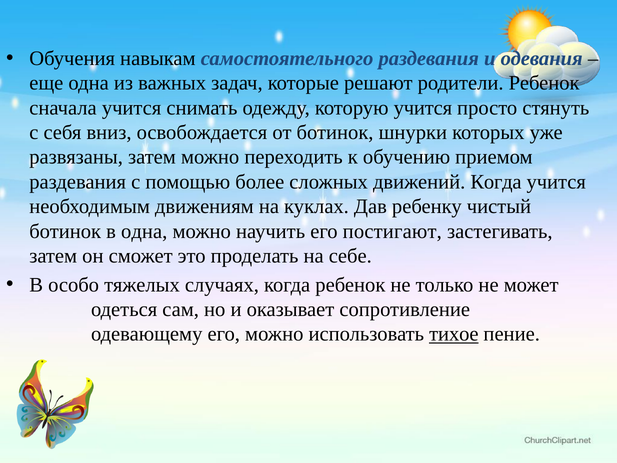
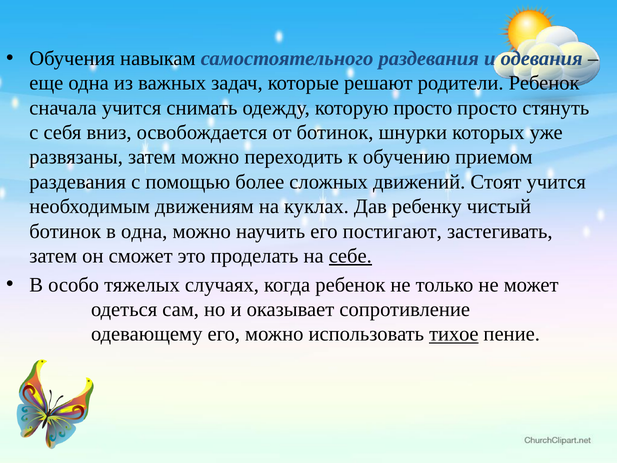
которую учится: учится -> просто (423, 108)
движений Когда: Когда -> Стоят (496, 182)
себе underline: none -> present (350, 256)
